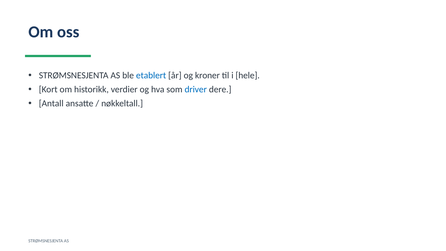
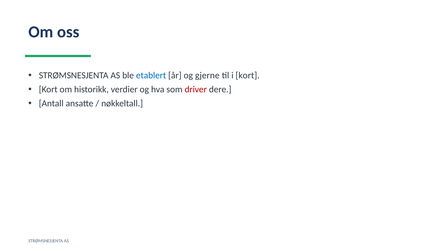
kroner: kroner -> gjerne (207, 76)
i hele: hele -> kort (248, 76)
driver colour: blue -> red (196, 89)
